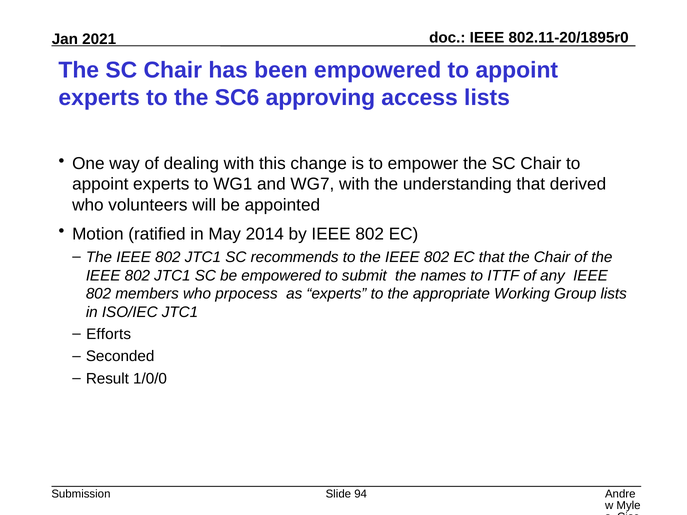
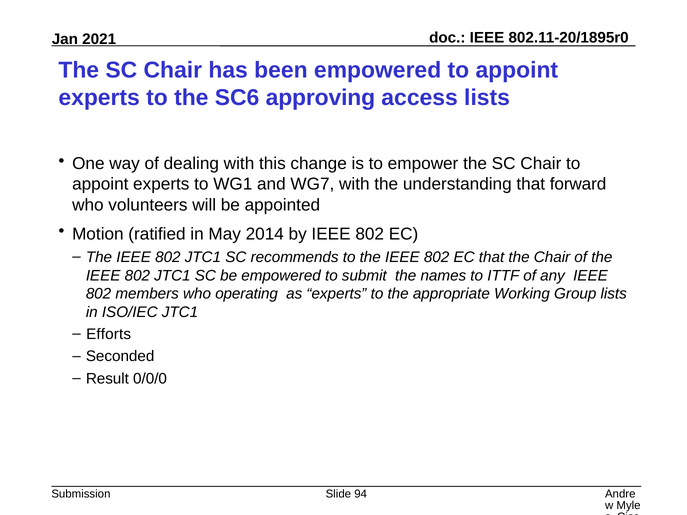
derived: derived -> forward (578, 184)
prpocess: prpocess -> operating (247, 294)
1/0/0: 1/0/0 -> 0/0/0 (150, 379)
